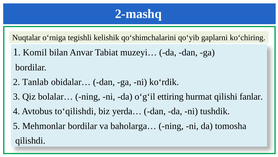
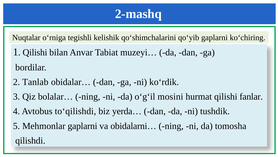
Komil: Komil -> Qilishi (35, 52)
ettiring: ettiring -> mosini (170, 96)
Mehmonlar bordilar: bordilar -> gaplarni (82, 125)
baholarga…: baholarga… -> obidalarni… (133, 125)
